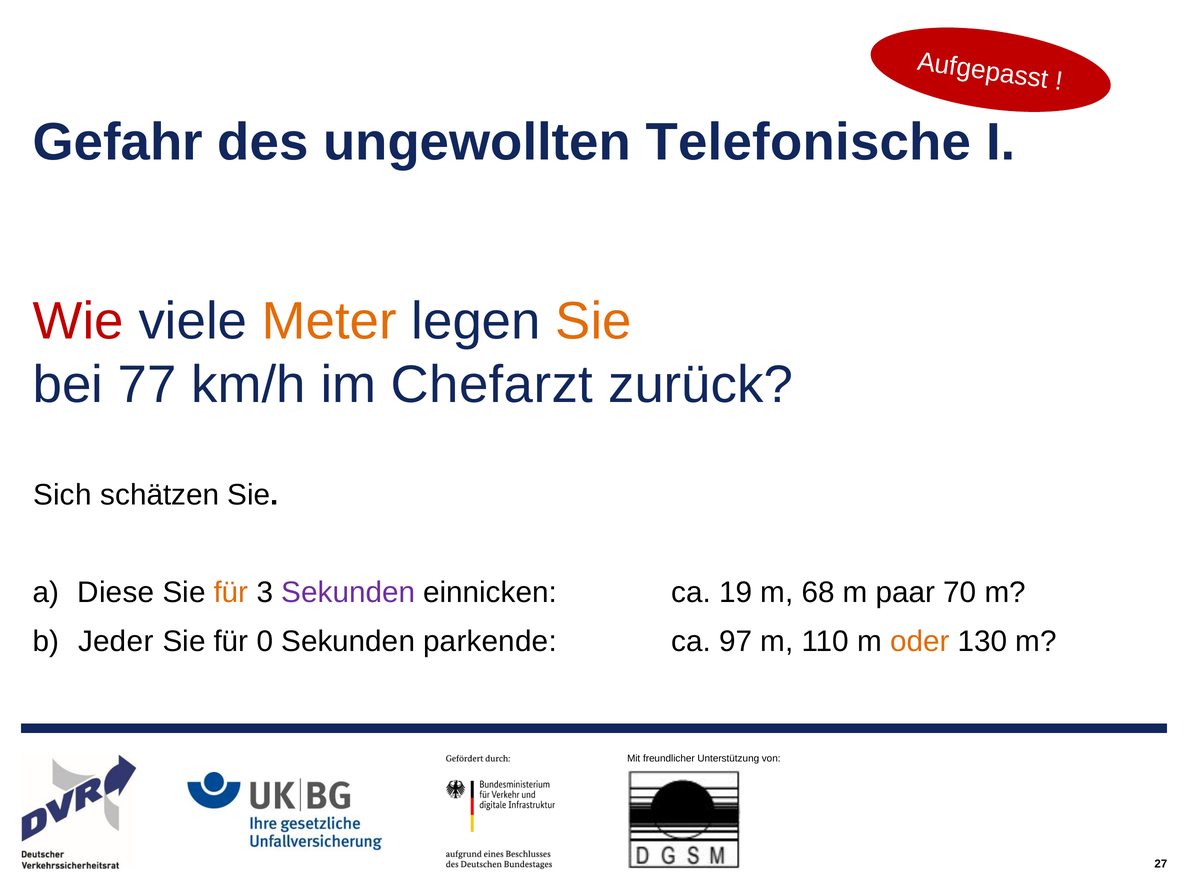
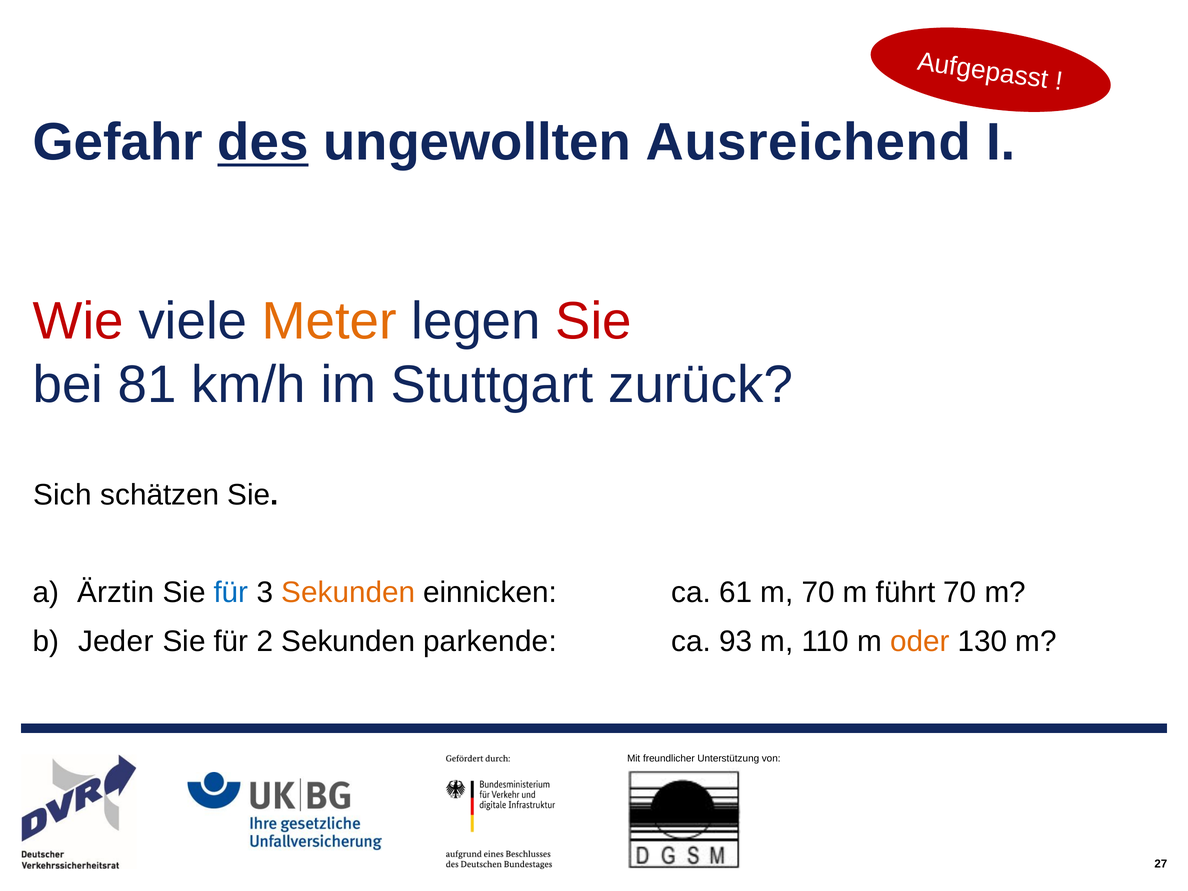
des underline: none -> present (263, 142)
Telefonische: Telefonische -> Ausreichend (808, 142)
Sie colour: orange -> red (594, 321)
77: 77 -> 81 (147, 385)
Chefarzt: Chefarzt -> Stuttgart (492, 385)
Diese: Diese -> Ärztin (116, 592)
für colour: orange -> blue (231, 592)
Sekunden colour: purple -> orange (348, 592)
19: 19 -> 61 (736, 592)
m 68: 68 -> 70 (818, 592)
paar: paar -> führt (906, 592)
0: 0 -> 2 (265, 641)
97: 97 -> 93 (736, 641)
